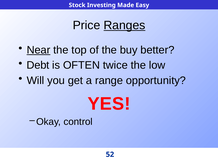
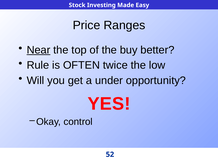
Ranges underline: present -> none (124, 25)
Debt: Debt -> Rule (38, 65)
range: range -> under (109, 81)
